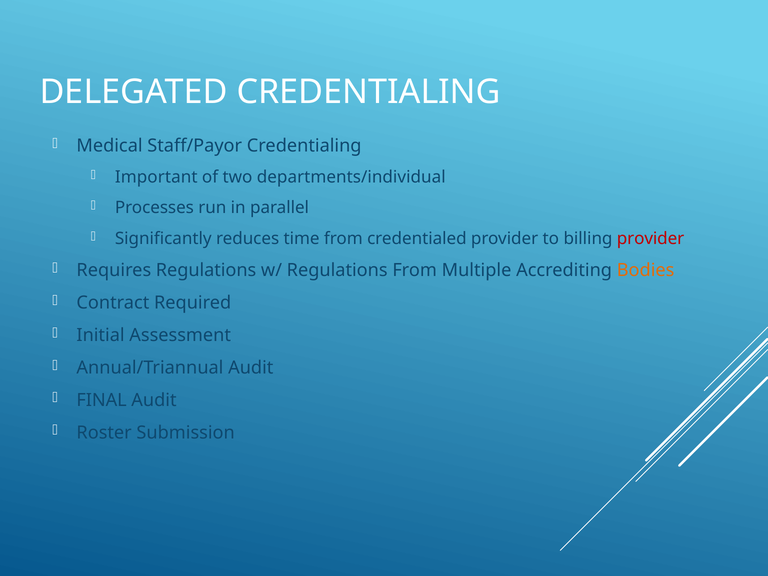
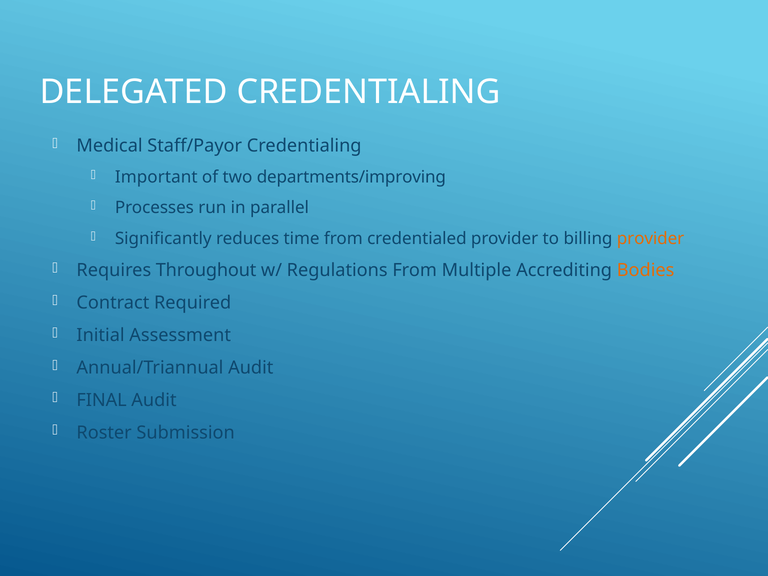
departments/individual: departments/individual -> departments/improving (351, 177)
provider colour: red -> orange (651, 239)
Requires Regulations: Regulations -> Throughout (206, 270)
